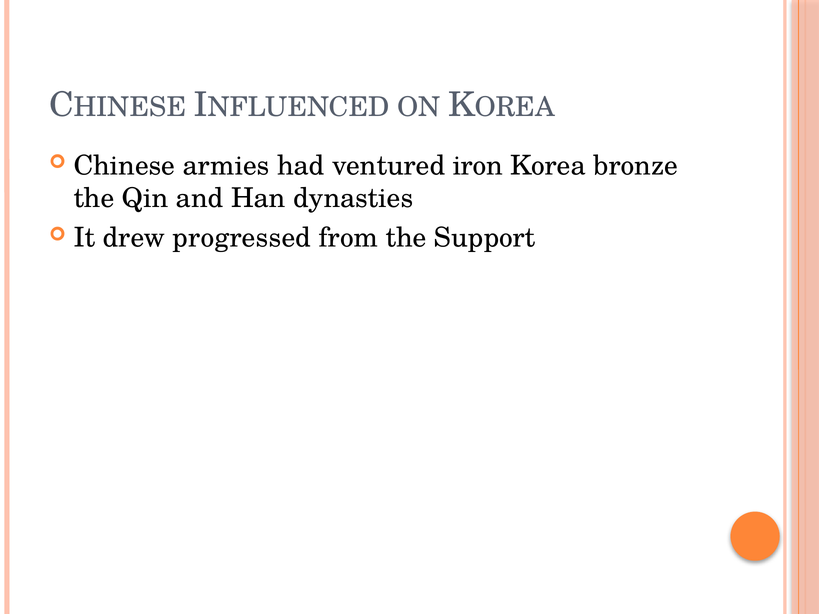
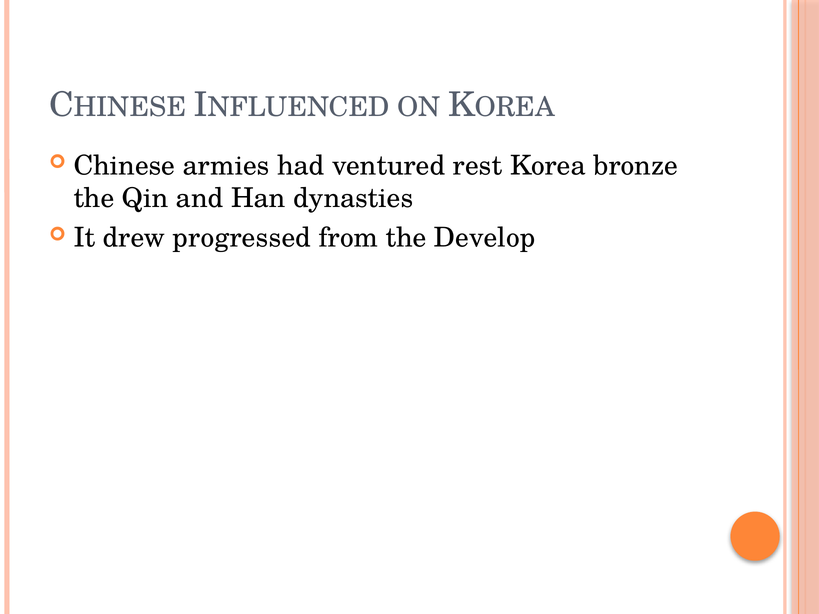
iron: iron -> rest (478, 166)
Support: Support -> Develop (485, 238)
